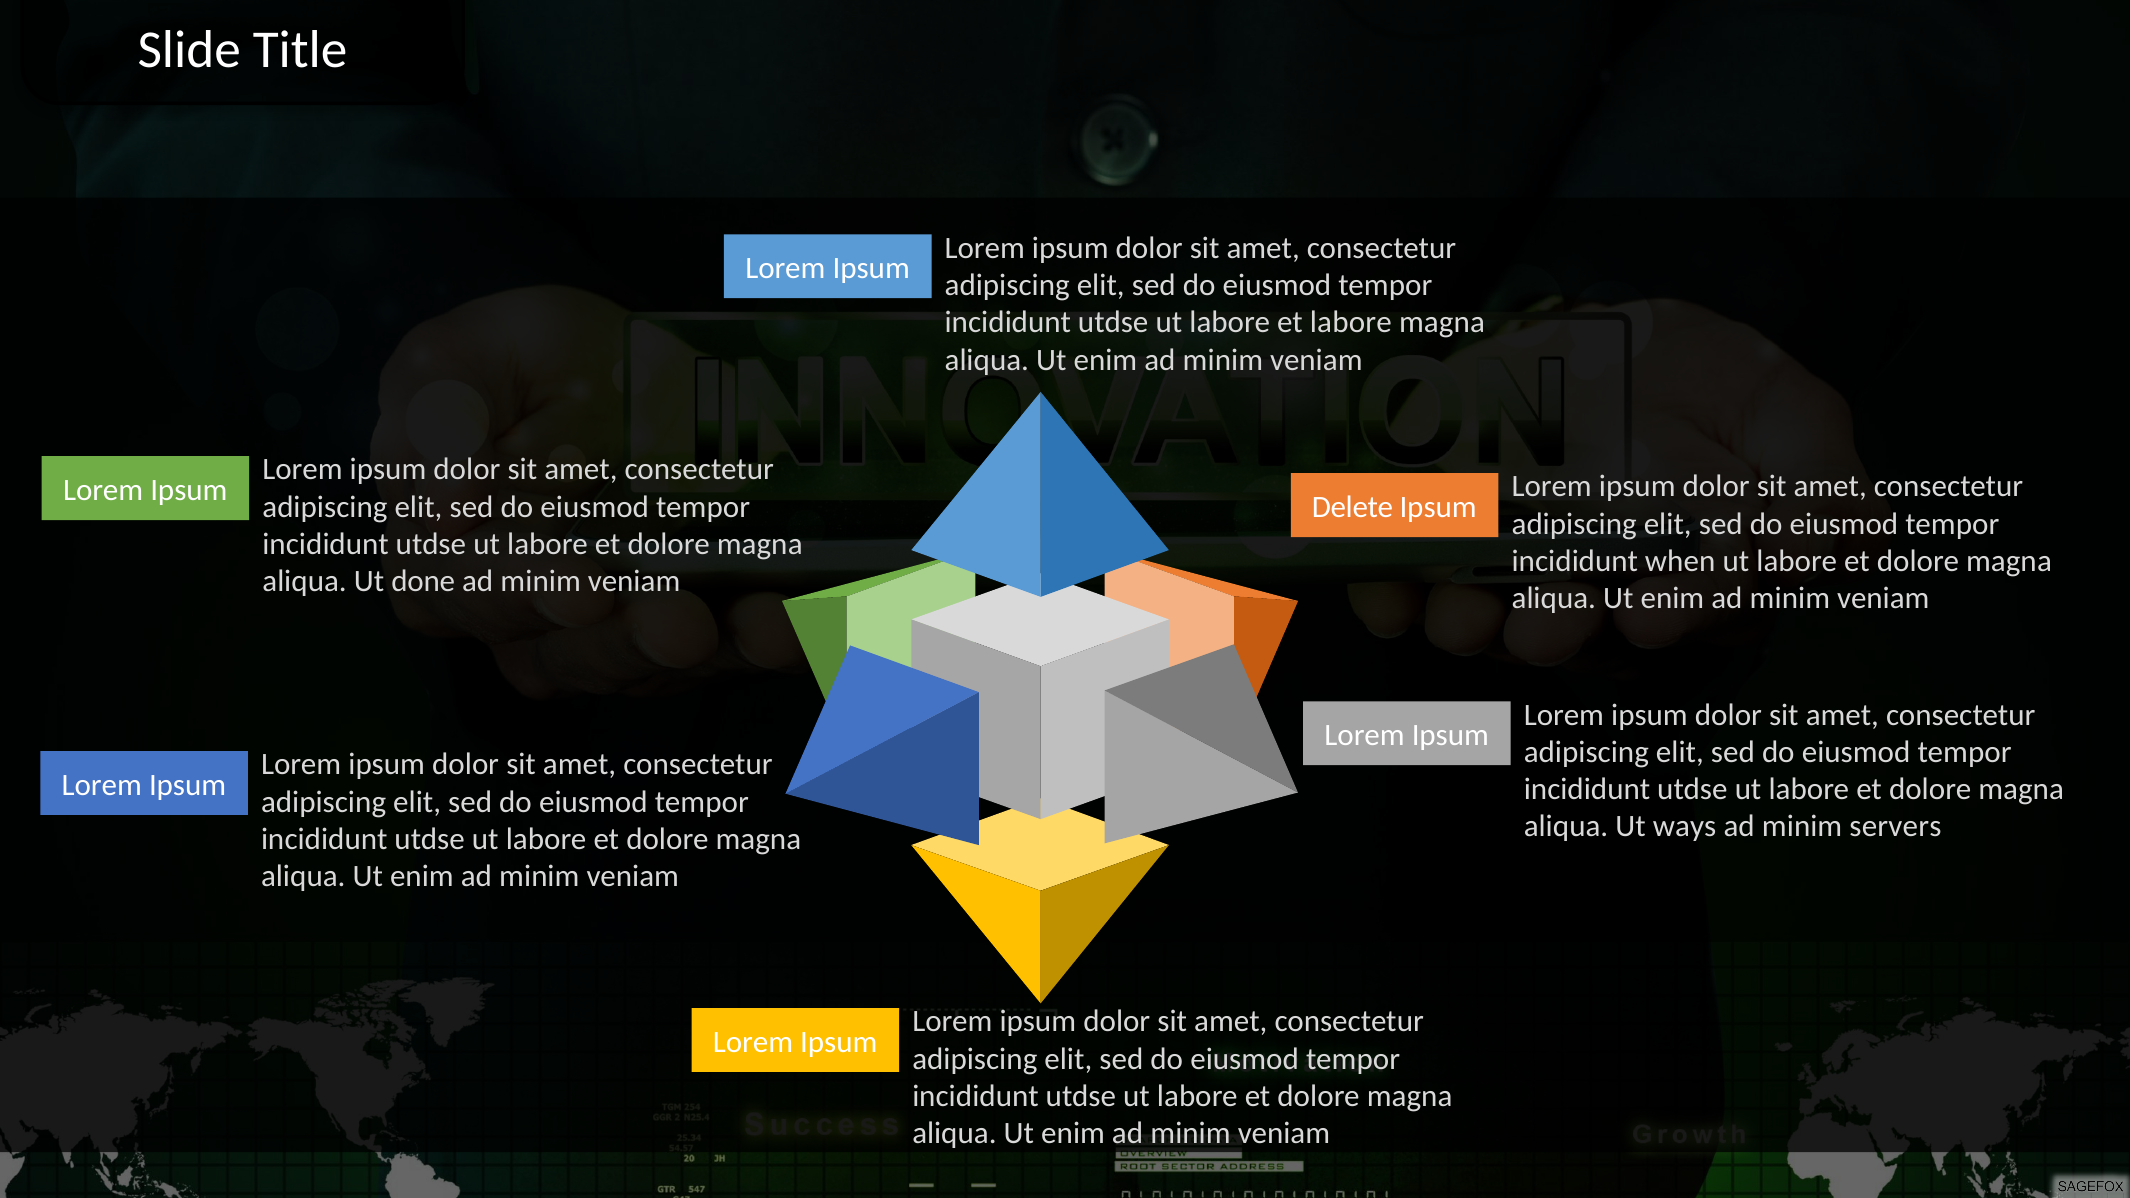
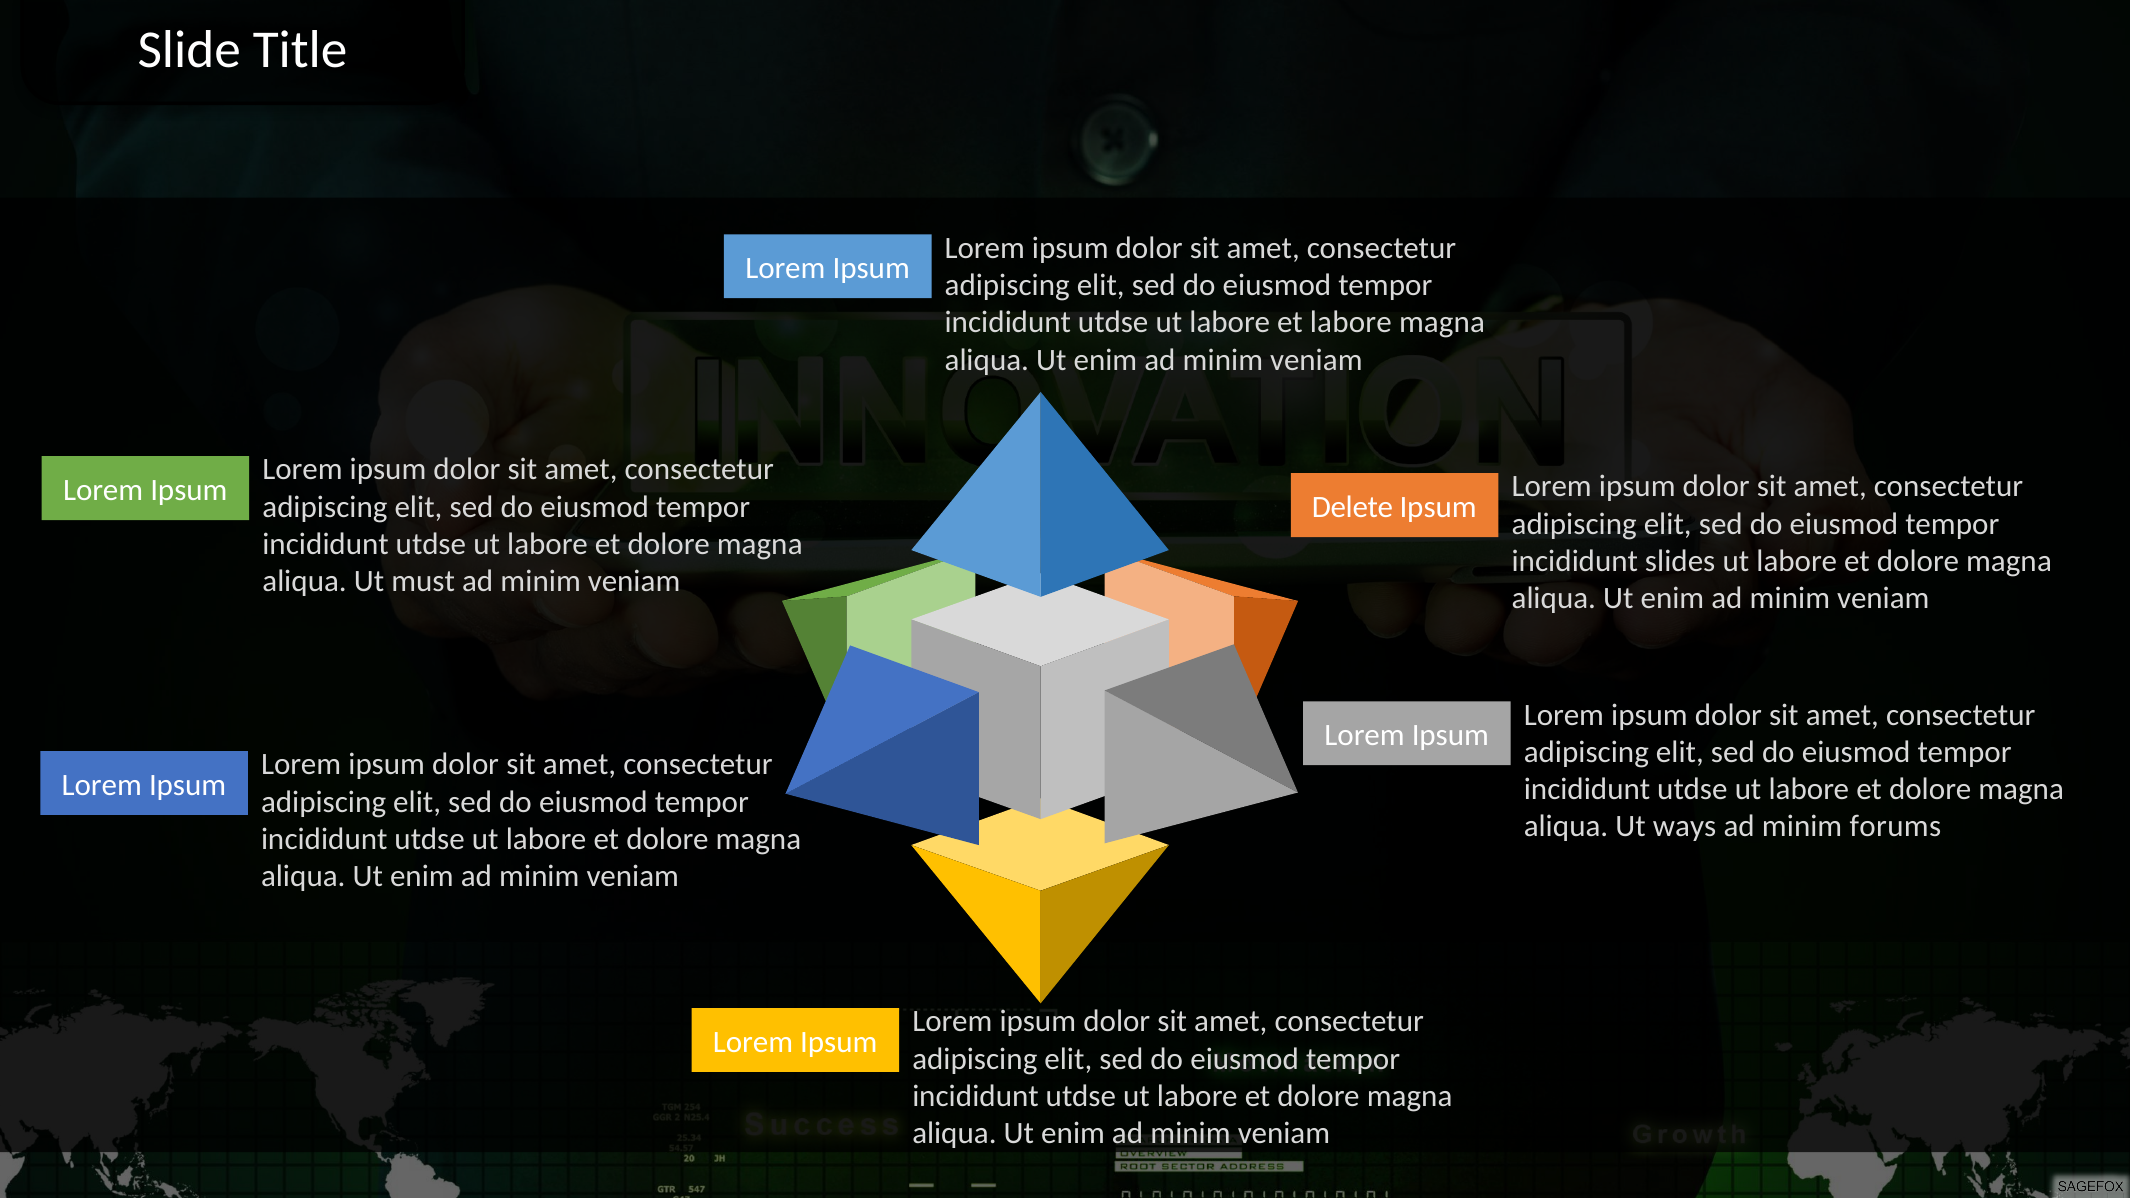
when: when -> slides (1680, 561)
done: done -> must (423, 582)
servers: servers -> forums (1895, 827)
